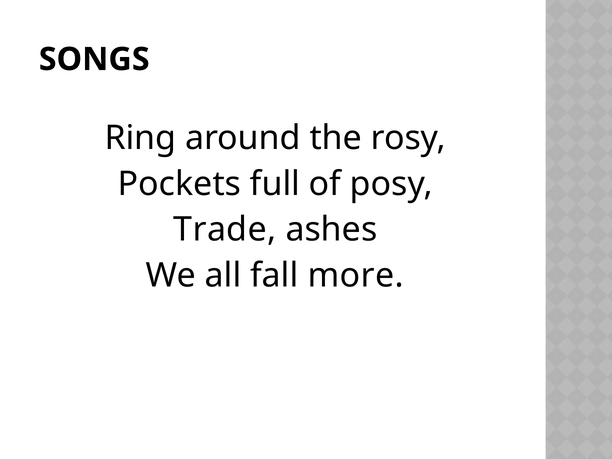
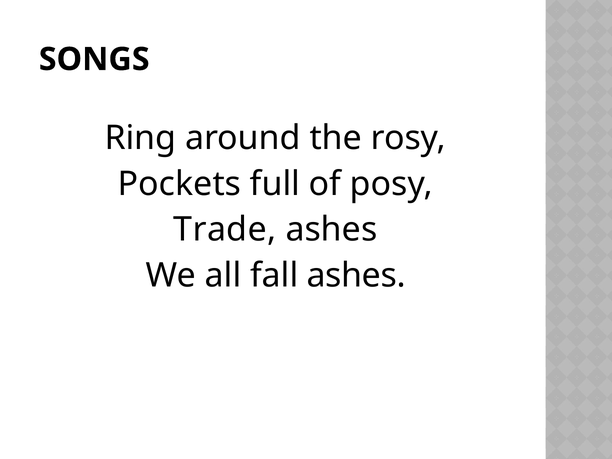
fall more: more -> ashes (356, 276)
